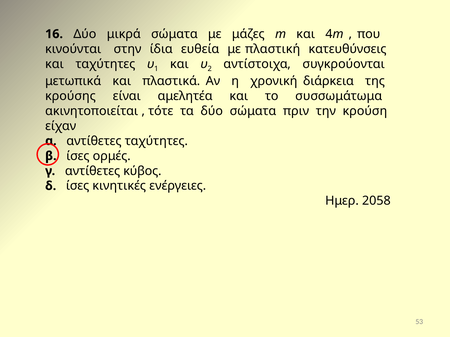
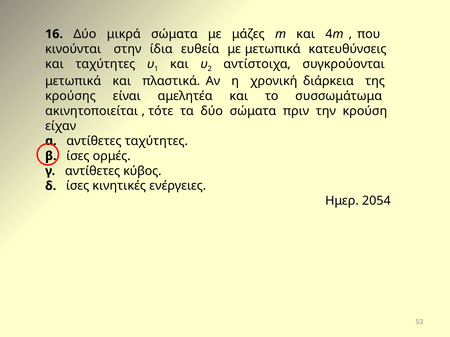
με πλαστική: πλαστική -> μετωπικά (273, 49)
2058: 2058 -> 2054 (376, 201)
